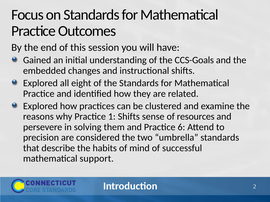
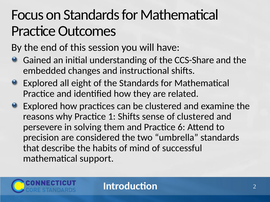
CCS-Goals: CCS-Goals -> CCS-Share (194, 60)
of resources: resources -> clustered (196, 117)
